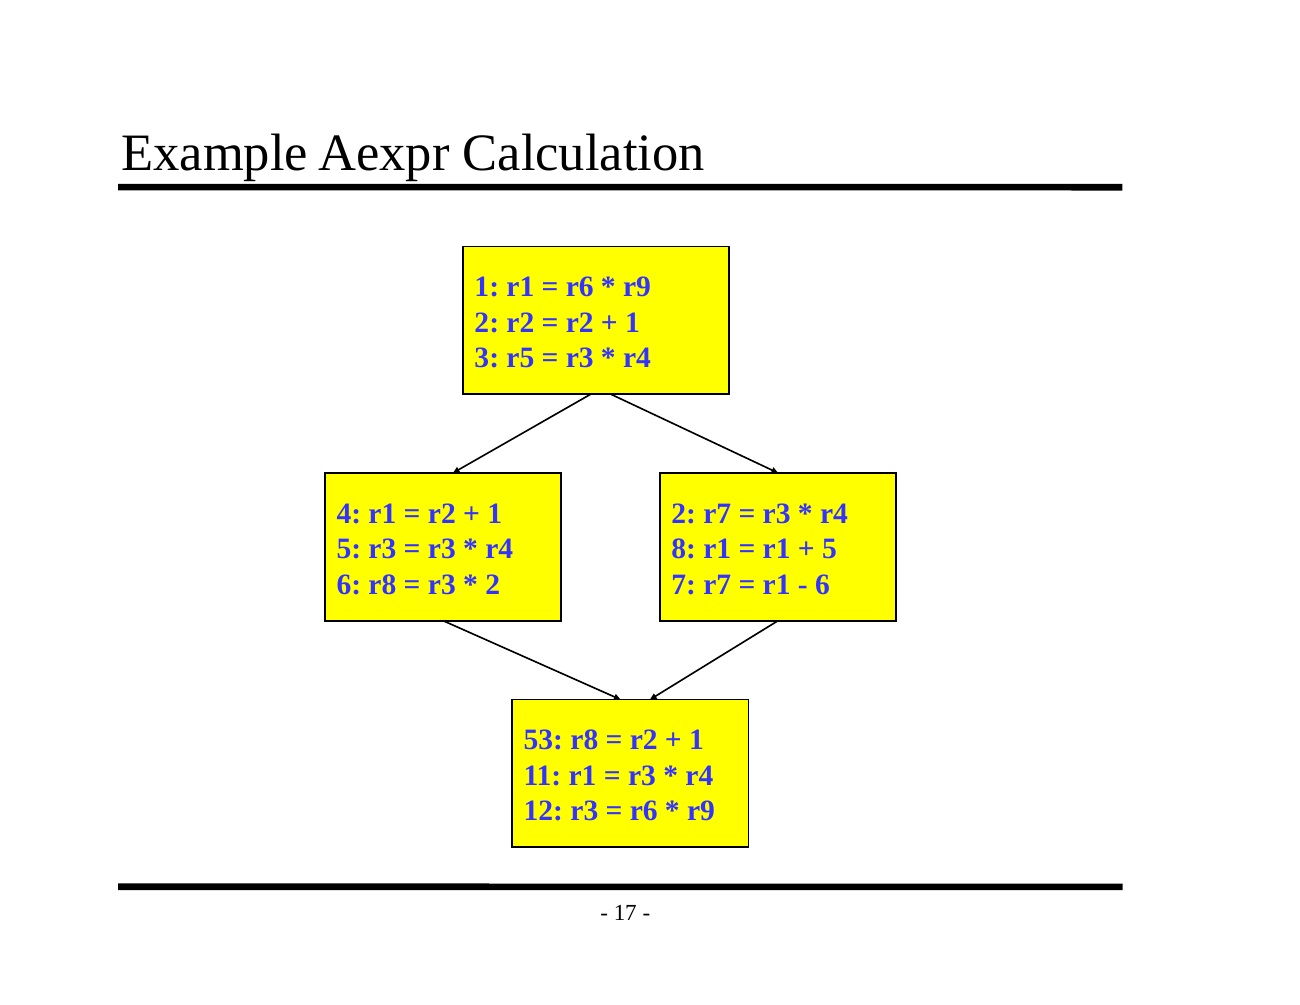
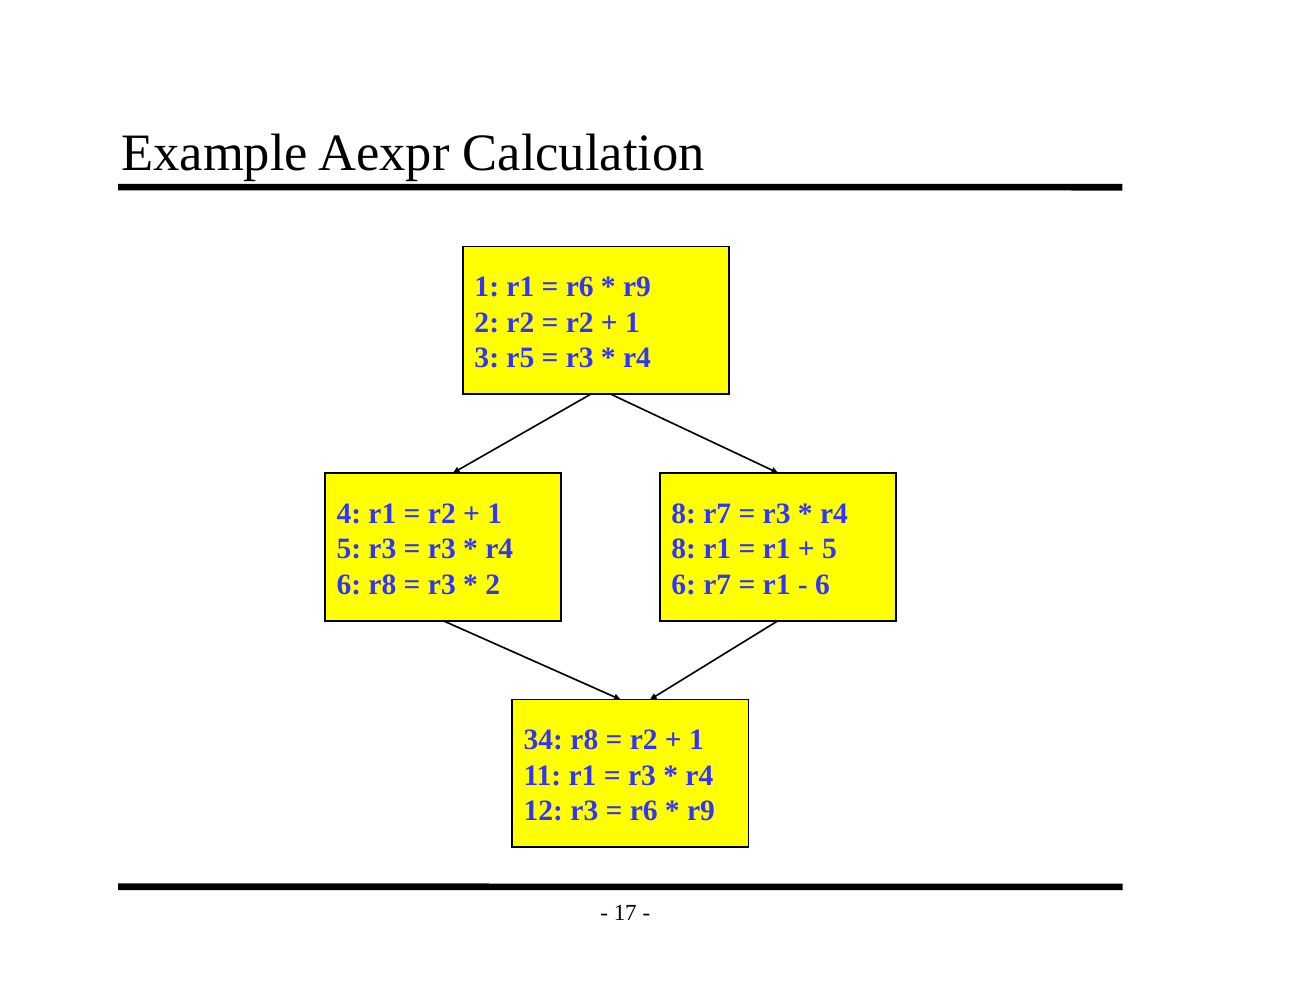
2: 2 -> 8 (684, 513)
7: 7 -> 6 (684, 584)
53: 53 -> 34 (543, 740)
